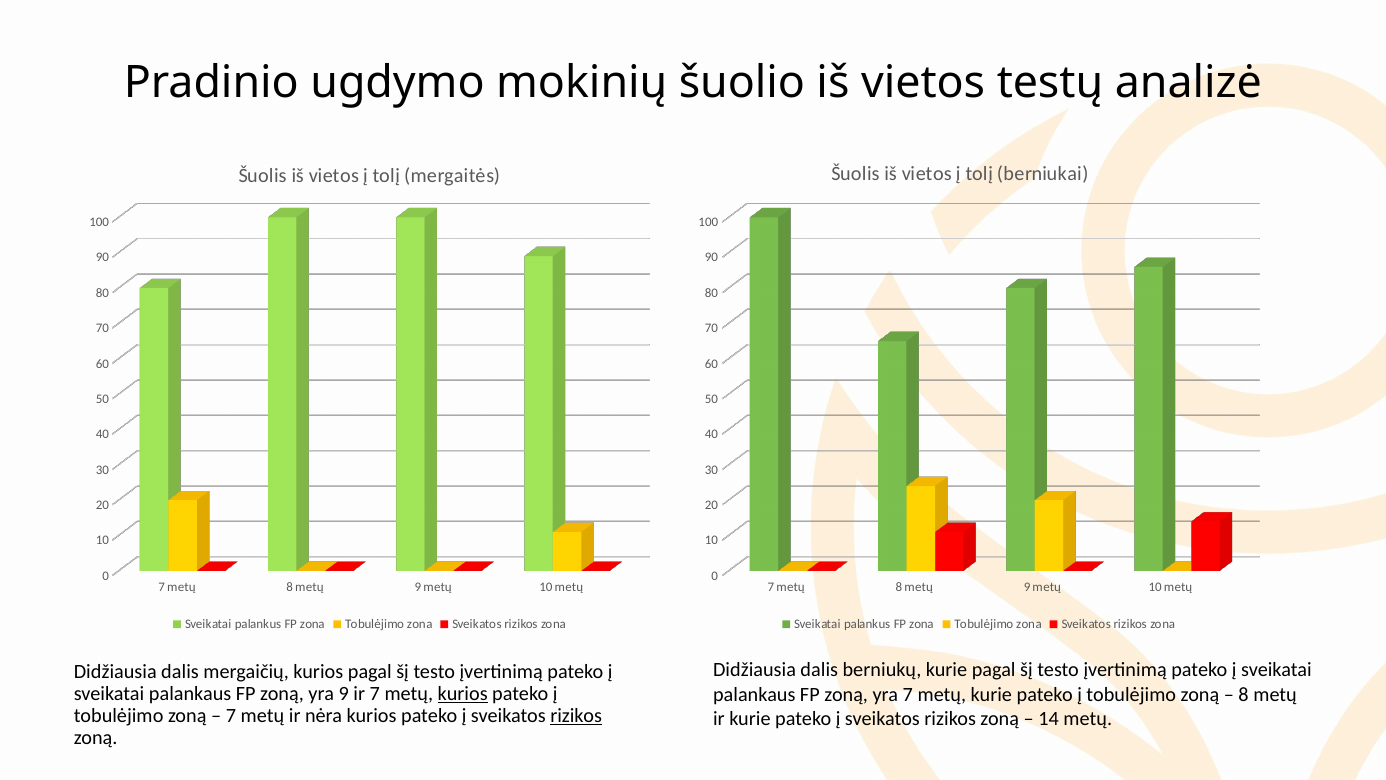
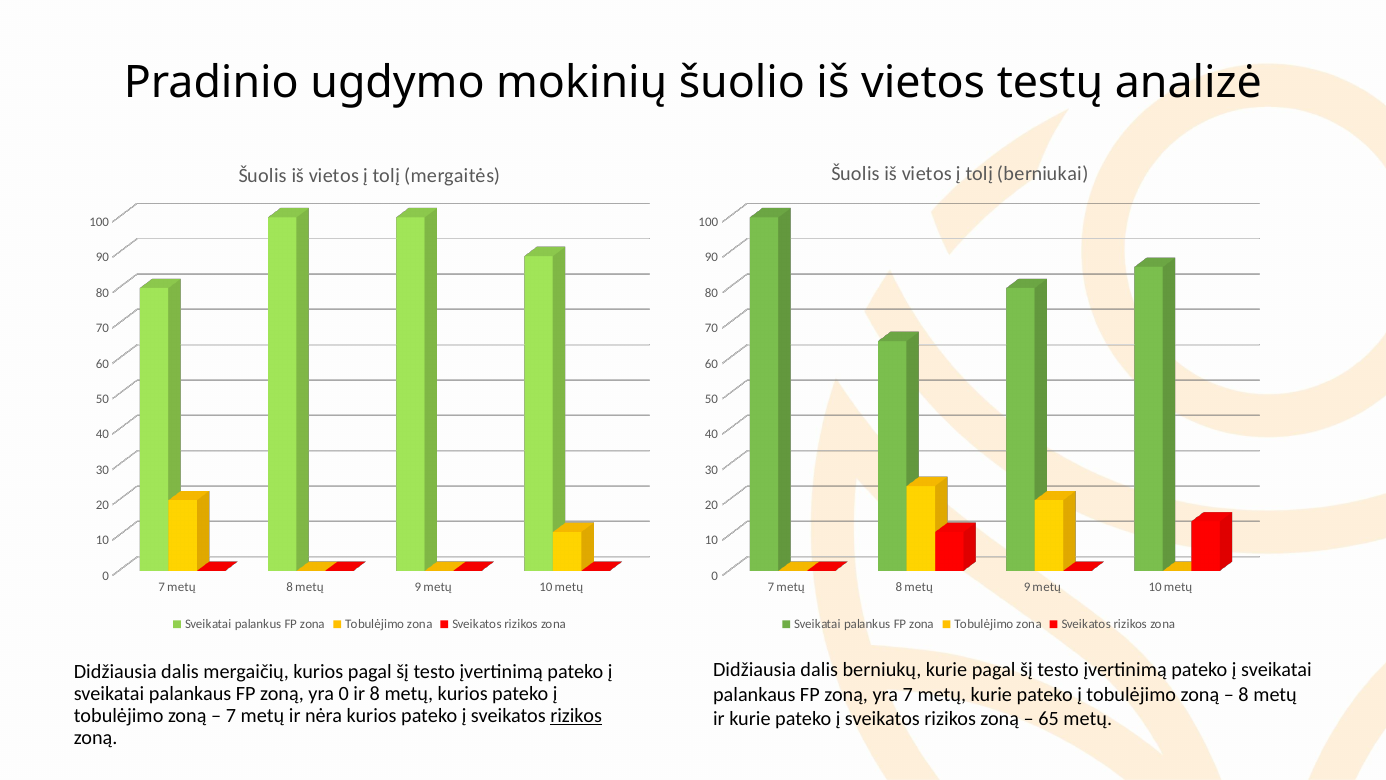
yra 9: 9 -> 0 (344, 694)
ir 7: 7 -> 8 (375, 694)
kurios underline: present -> none (463, 694)
14: 14 -> 65 (1049, 719)
